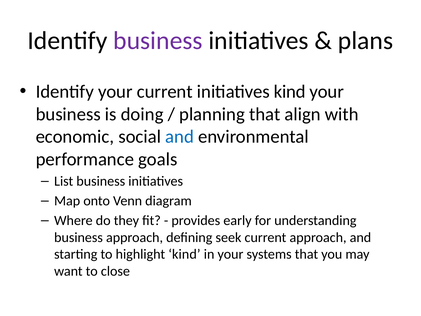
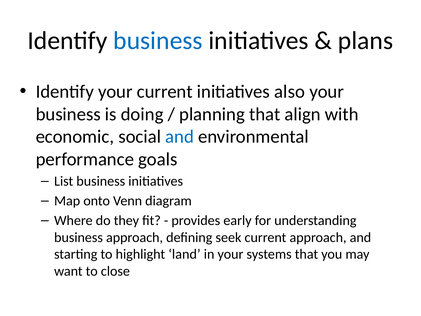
business colour: purple -> blue (158, 41)
initiatives kind: kind -> also (290, 92)
highlight kind: kind -> land (184, 254)
